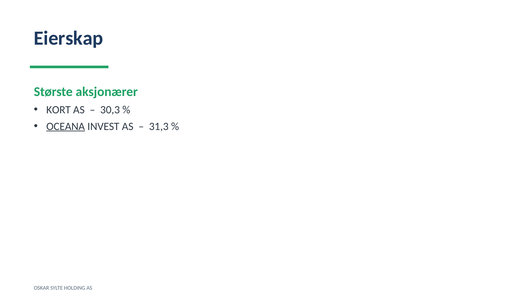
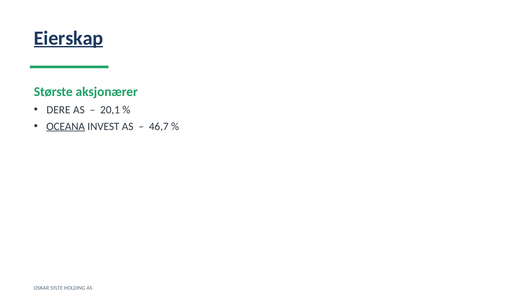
Eierskap underline: none -> present (69, 38)
KORT: KORT -> DERE (58, 109)
30,3: 30,3 -> 20,1 (110, 109)
31,3: 31,3 -> 46,7 (159, 126)
